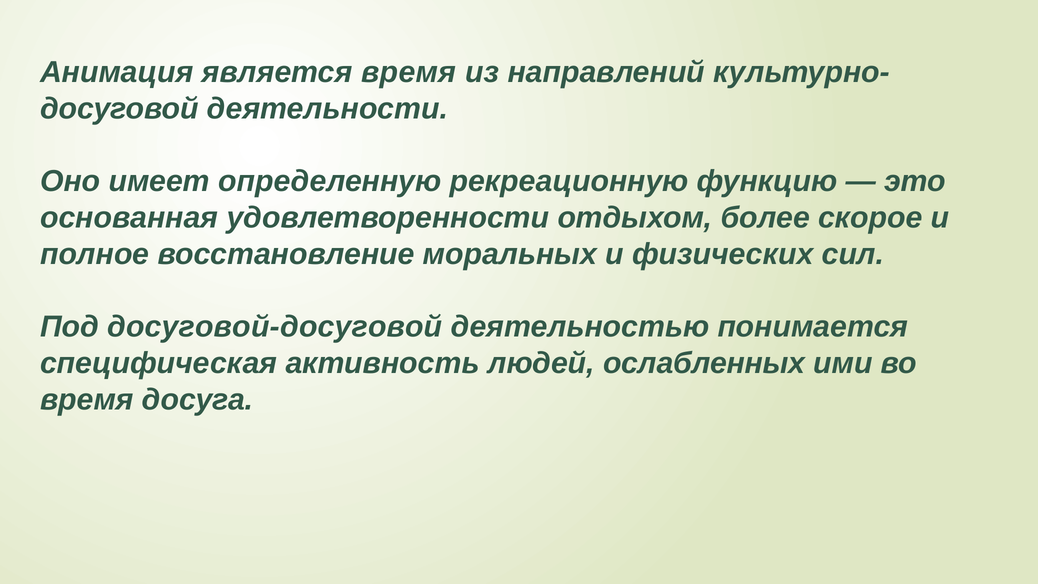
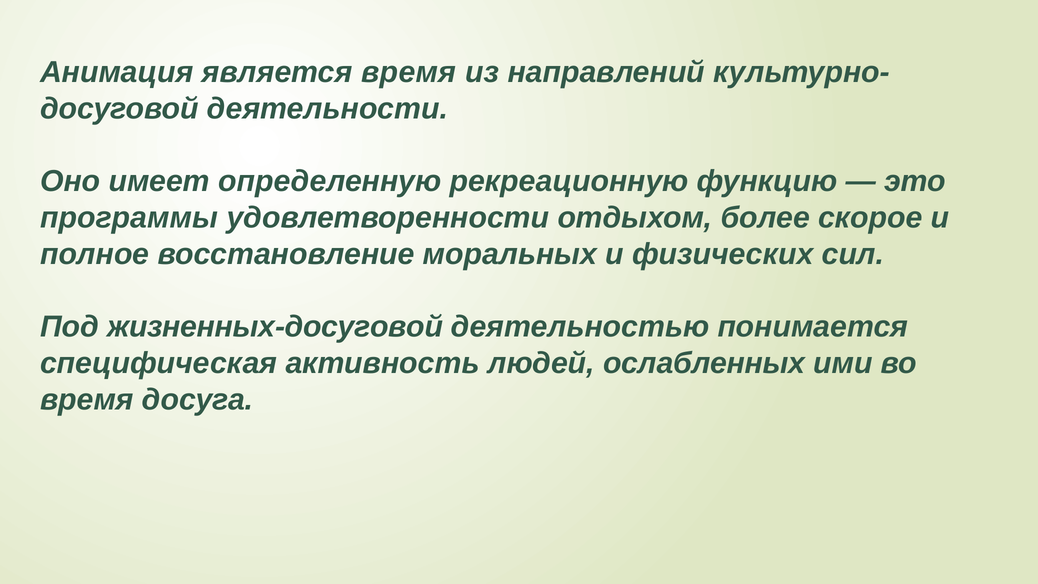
основанная: основанная -> программы (129, 218)
досуговой-досуговой: досуговой-досуговой -> жизненных-досуговой (275, 327)
